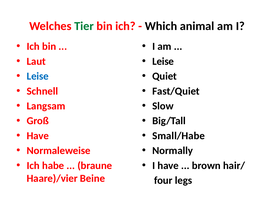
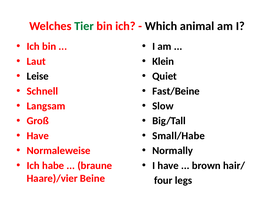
Leise: Leise -> Klein (163, 61)
Leise colour: blue -> black (38, 76)
Fast/Quiet: Fast/Quiet -> Fast/Beine (176, 91)
